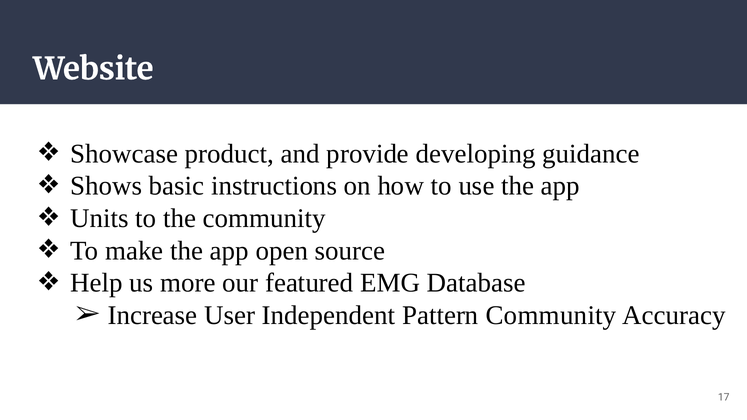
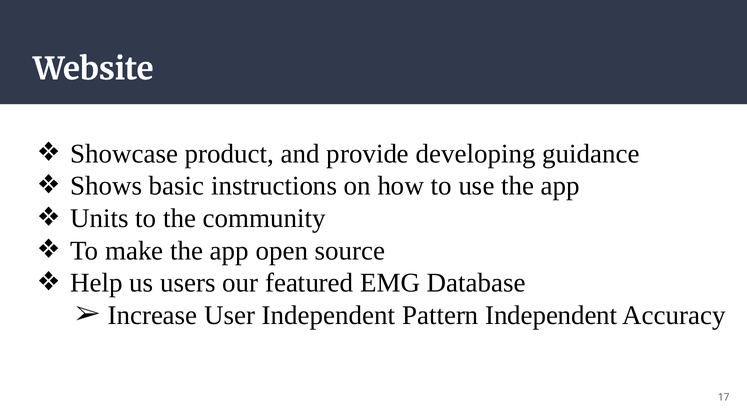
more: more -> users (188, 283)
Pattern Community: Community -> Independent (551, 316)
